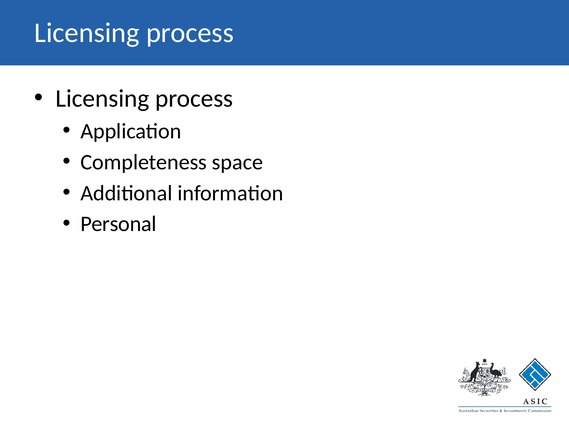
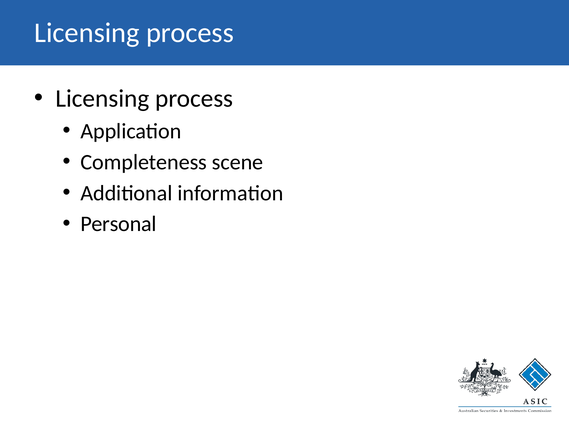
space: space -> scene (238, 162)
